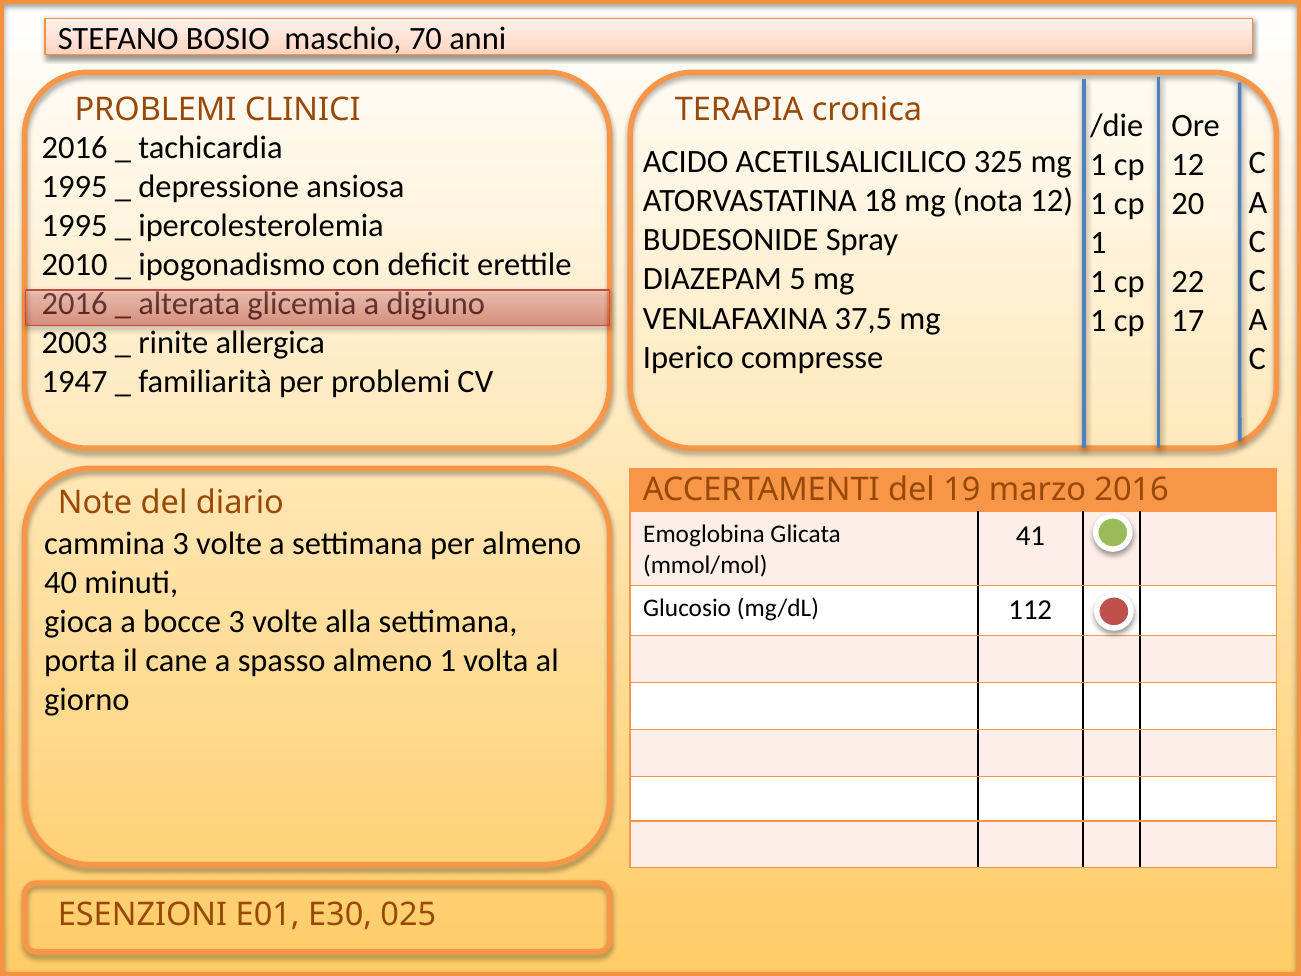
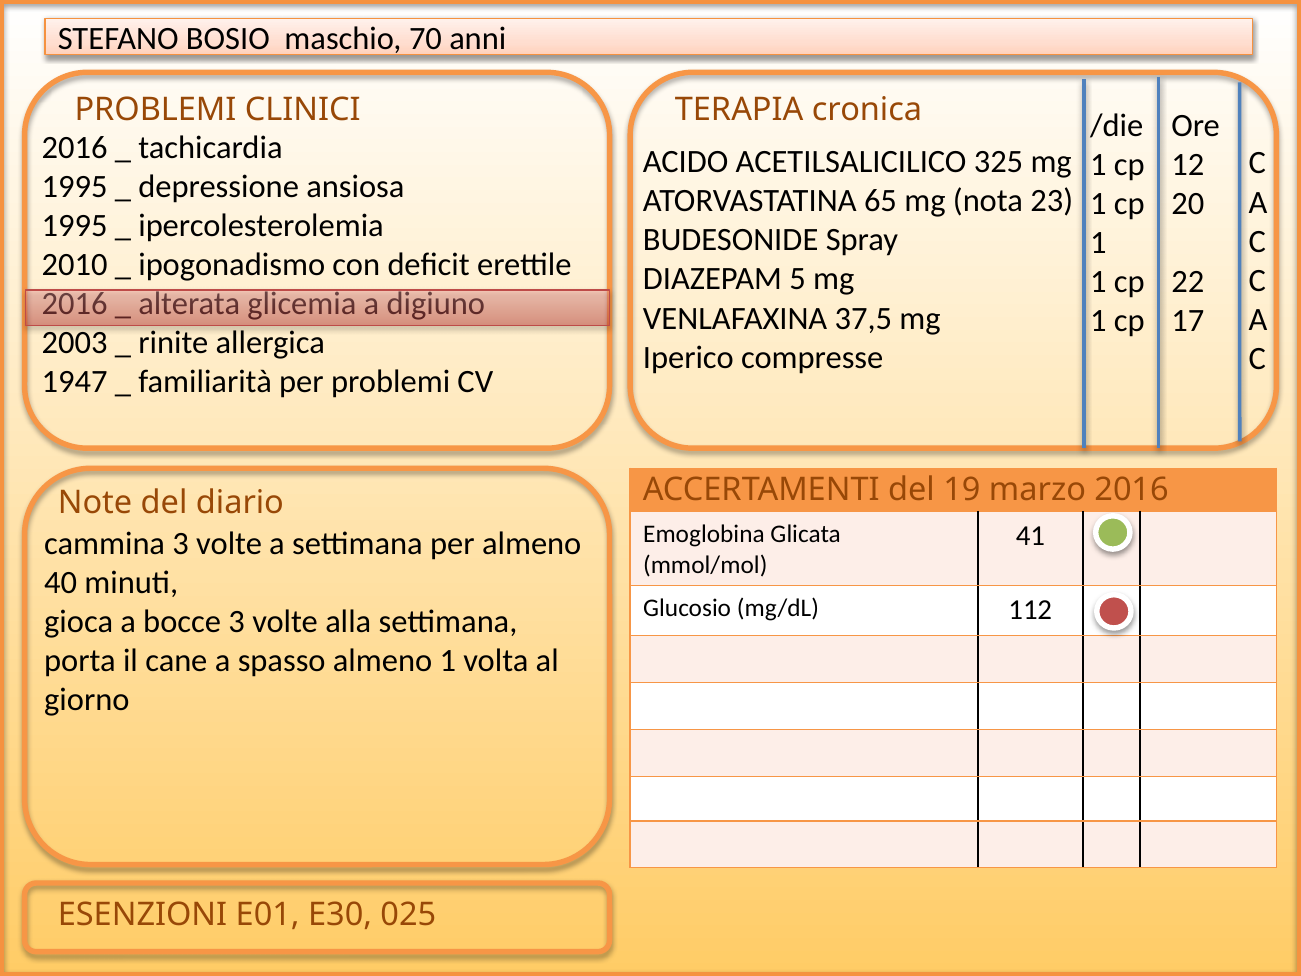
18: 18 -> 65 (880, 201)
nota 12: 12 -> 23 (1052, 201)
